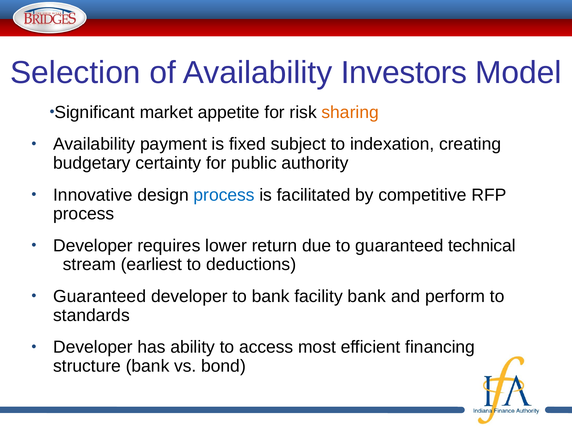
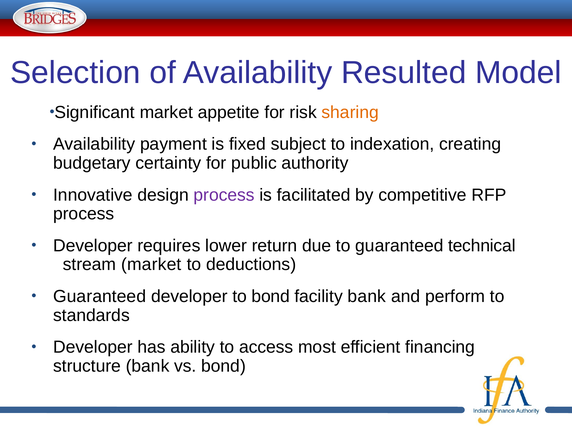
Investors: Investors -> Resulted (404, 73)
process colour: blue -> purple (224, 195)
stream earliest: earliest -> market (151, 265)
to bank: bank -> bond (271, 296)
